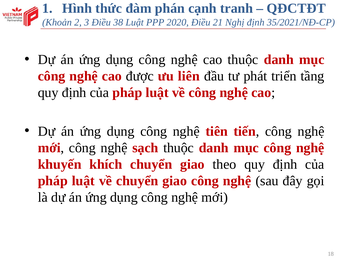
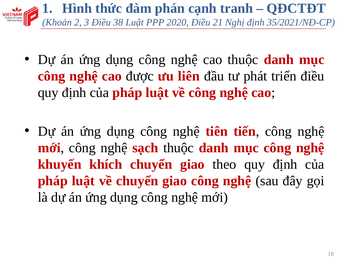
triển tầng: tầng -> điều (312, 76)
